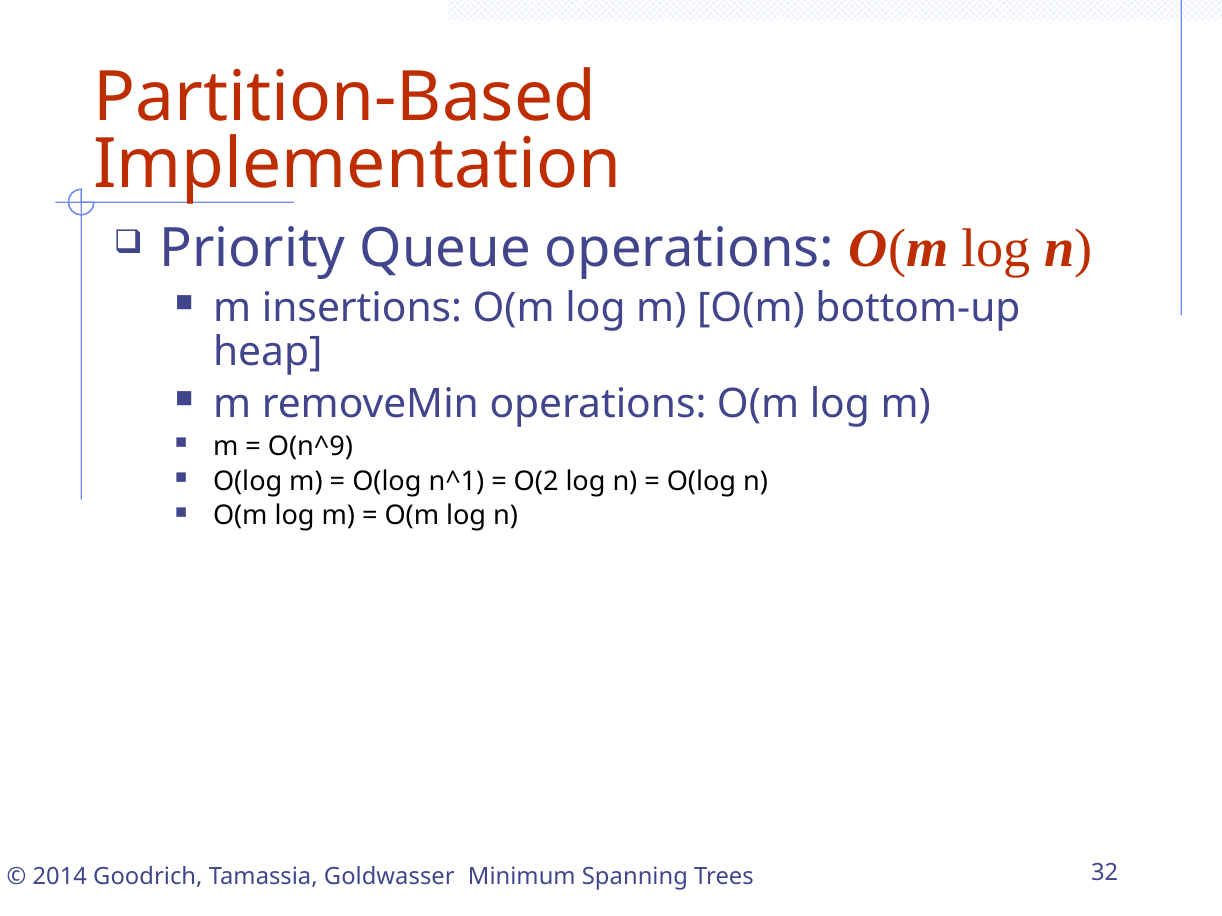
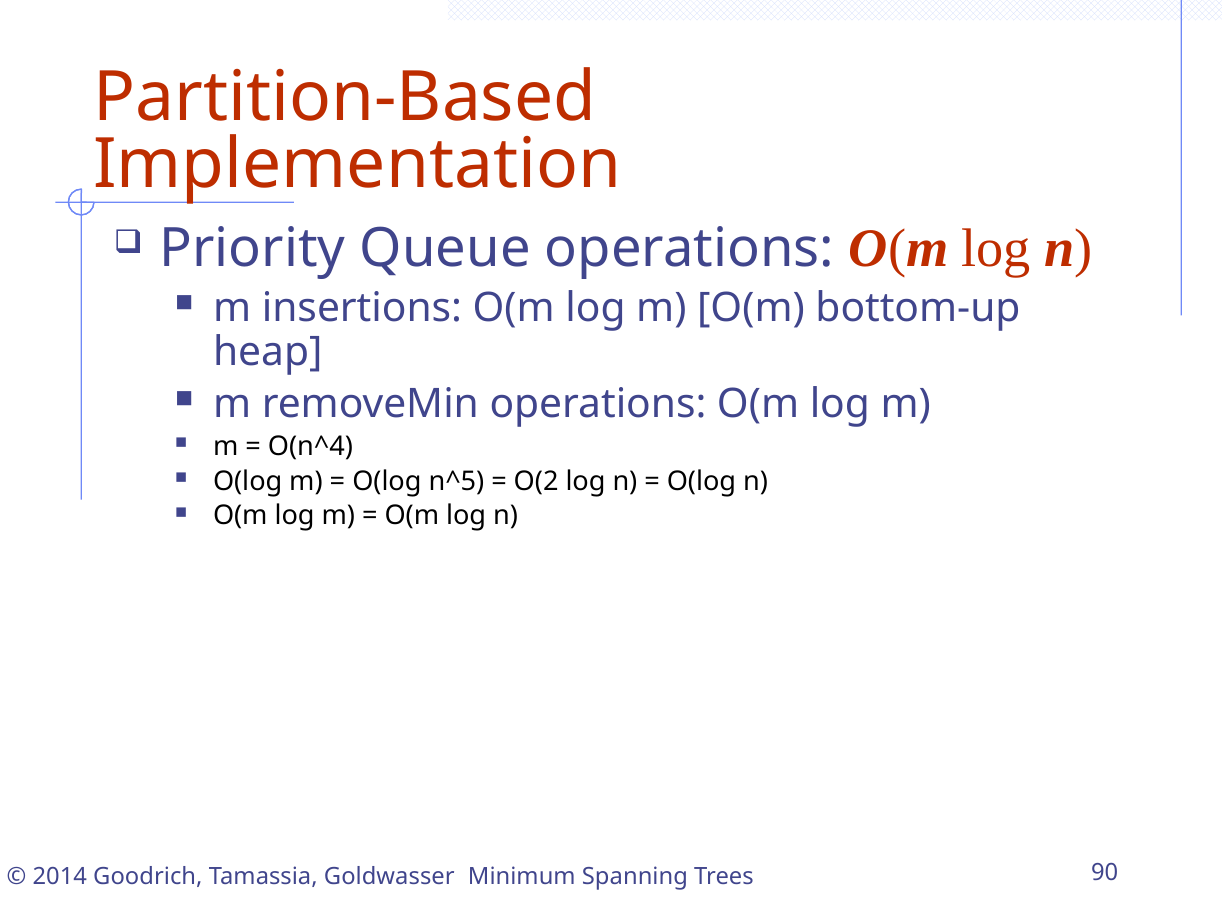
O(n^9: O(n^9 -> O(n^4 (310, 447)
n^1: n^1 -> n^5 (456, 481)
32: 32 -> 90 (1105, 874)
